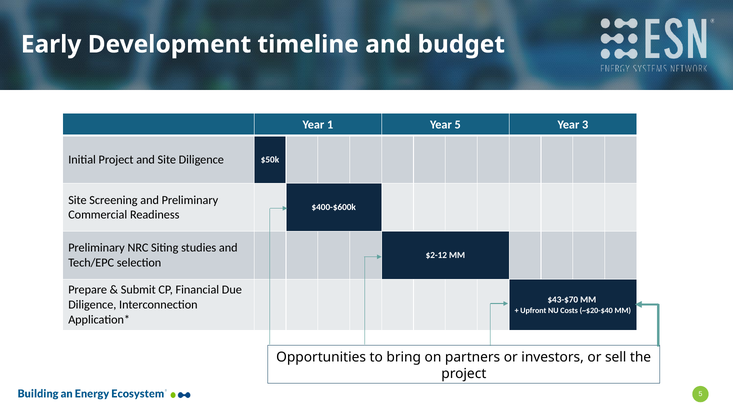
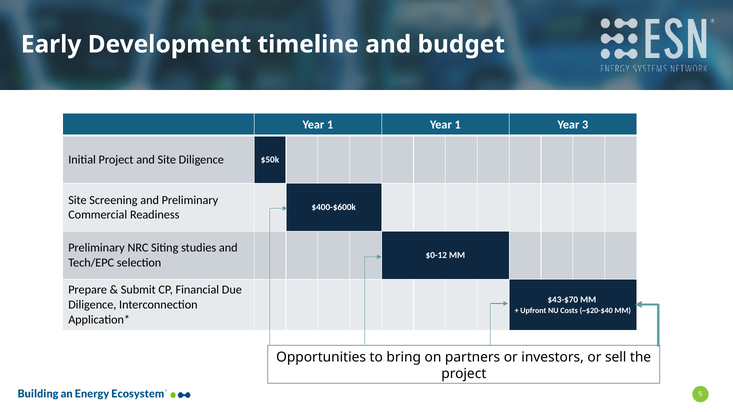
1 Year 5: 5 -> 1 (458, 125)
$2-12: $2-12 -> $0-12 (436, 256)
